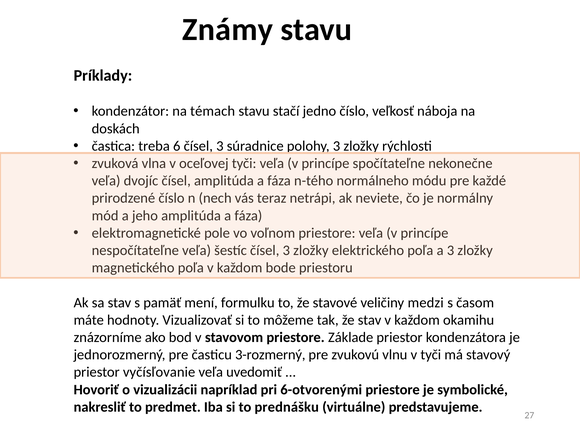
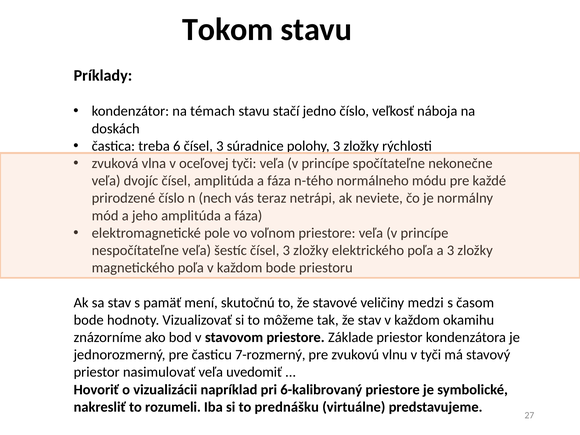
Známy: Známy -> Tokom (228, 29)
formulku: formulku -> skutočnú (248, 303)
máte: máte -> bode (89, 320)
3-rozmerný: 3-rozmerný -> 7-rozmerný (270, 355)
vyčísľovanie: vyčísľovanie -> nasimulovať (159, 372)
6-otvorenými: 6-otvorenými -> 6-kalibrovaný (321, 390)
predmet: predmet -> rozumeli (173, 407)
